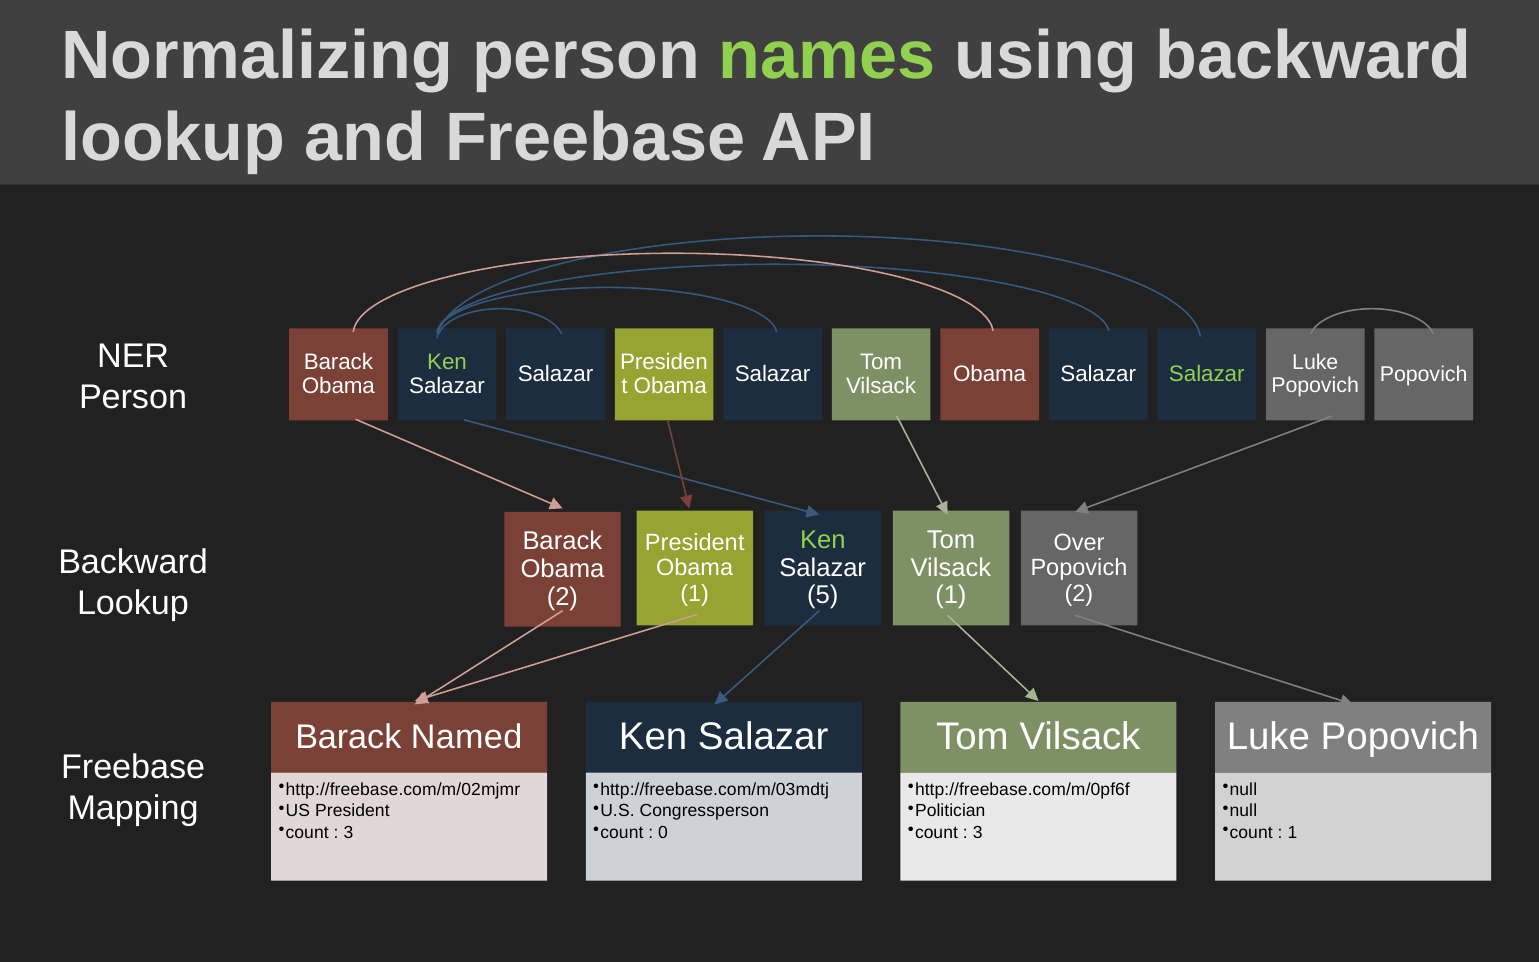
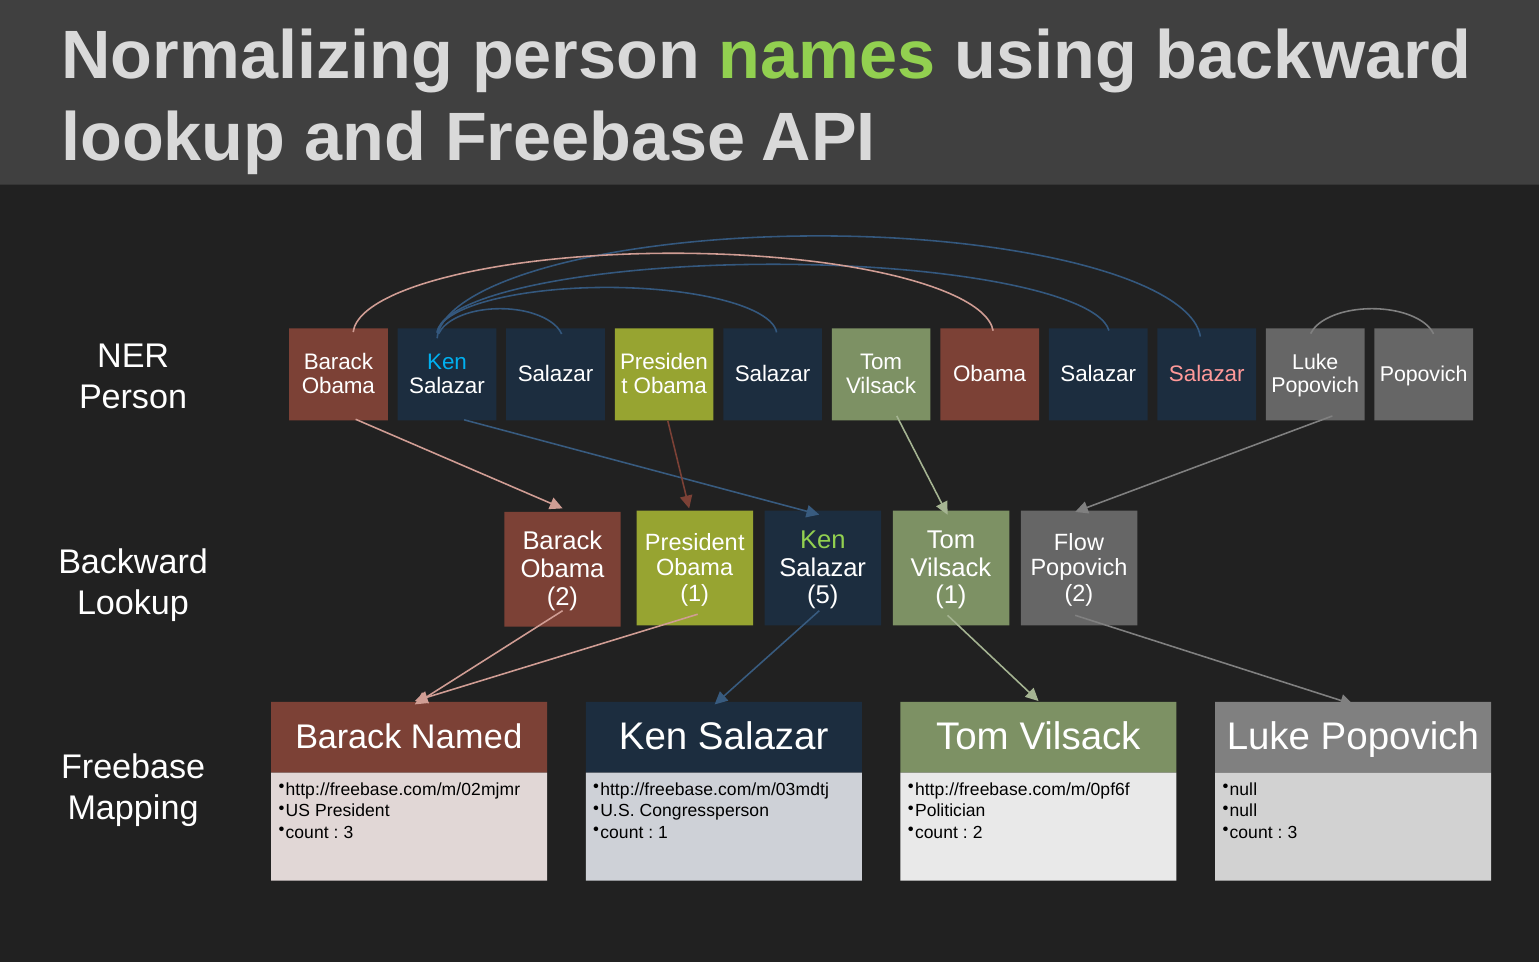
Ken colour: light green -> light blue (447, 362)
Salazar colour: light green -> pink (1207, 374)
Over: Over -> Flow (1079, 542)
0: 0 -> 1 (663, 833)
3: 3 -> 2 (978, 833)
1: 1 -> 3 (1292, 833)
